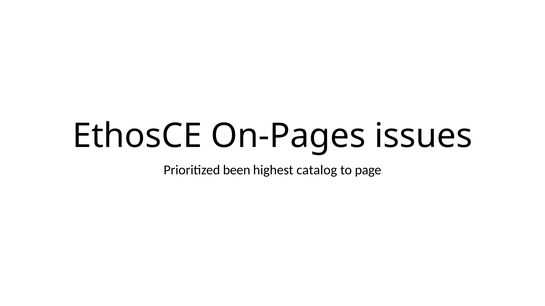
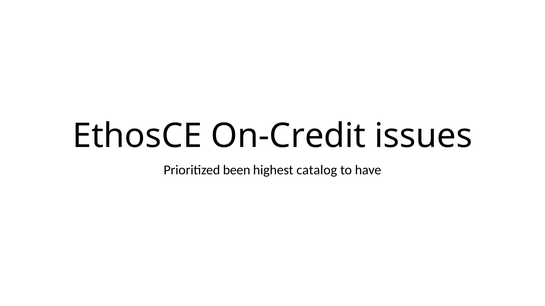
On-Pages: On-Pages -> On-Credit (288, 136)
page: page -> have (368, 170)
